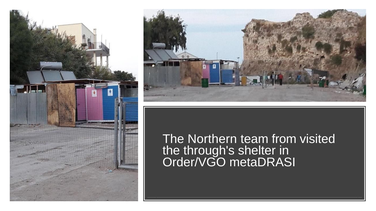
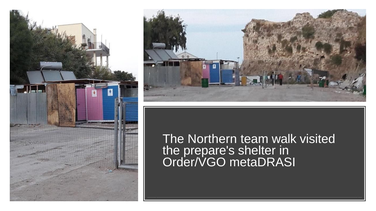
from: from -> walk (284, 139)
through's: through's -> prepare's (209, 151)
